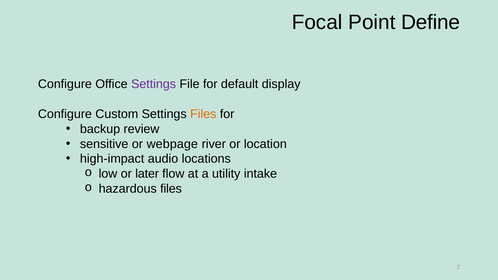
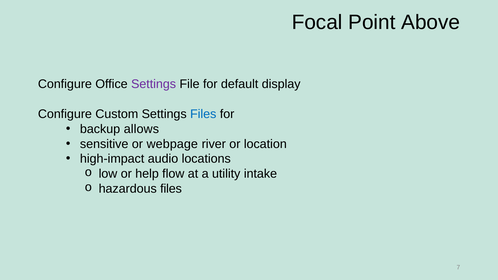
Define: Define -> Above (431, 22)
Files colour: orange -> blue (203, 114)
review: review -> allows (141, 129)
later: later -> help (147, 174)
